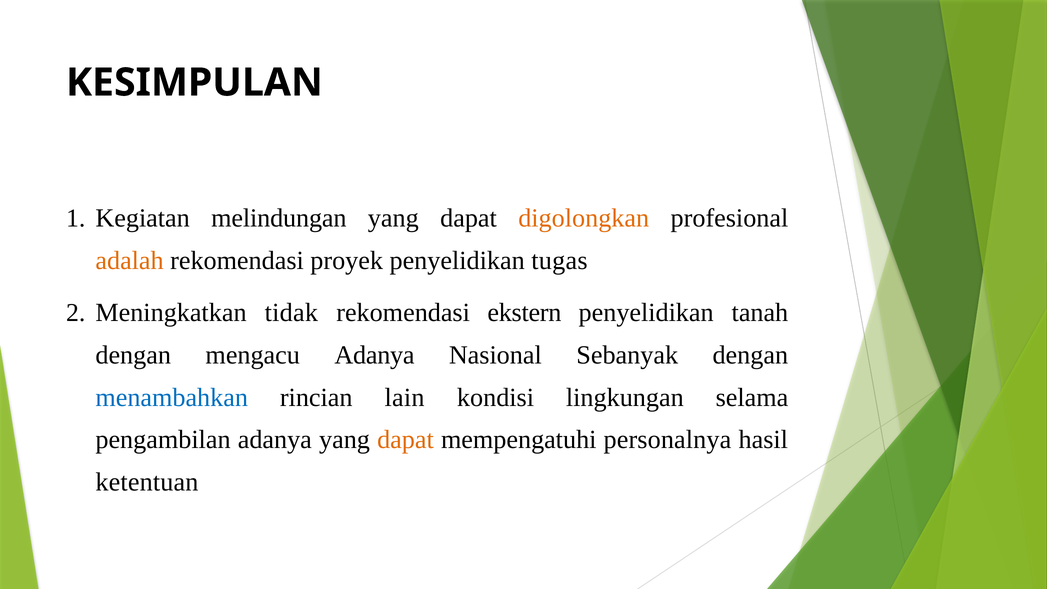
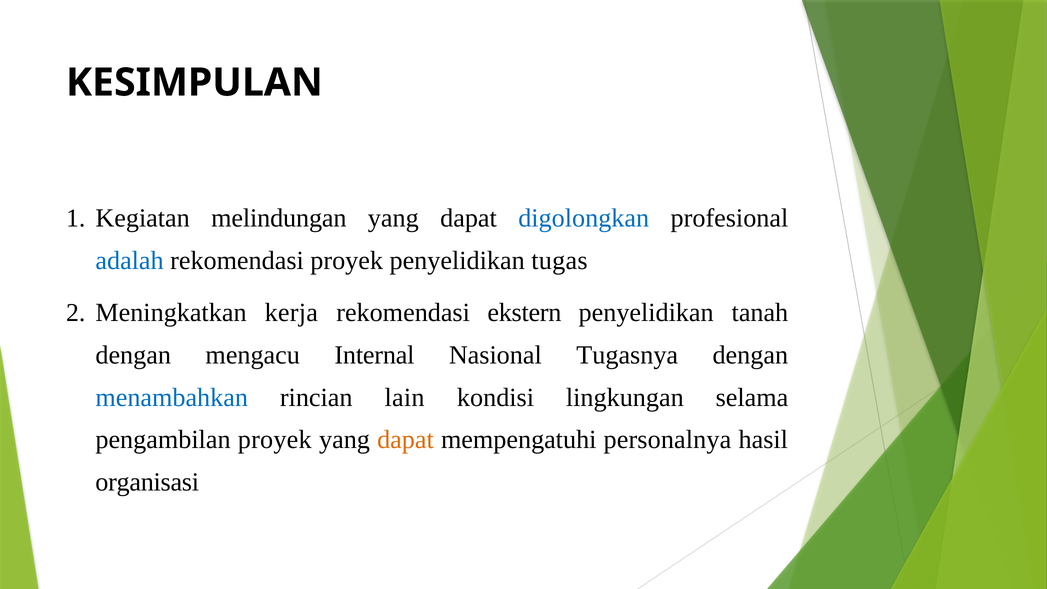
digolongkan colour: orange -> blue (584, 218)
adalah colour: orange -> blue (130, 260)
tidak: tidak -> kerja (291, 313)
mengacu Adanya: Adanya -> Internal (374, 355)
Sebanyak: Sebanyak -> Tugasnya (627, 355)
pengambilan adanya: adanya -> proyek (275, 440)
ketentuan: ketentuan -> organisasi (147, 482)
